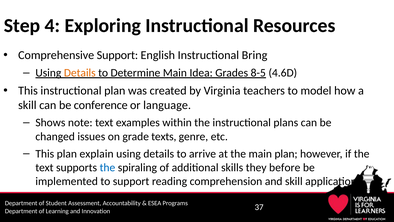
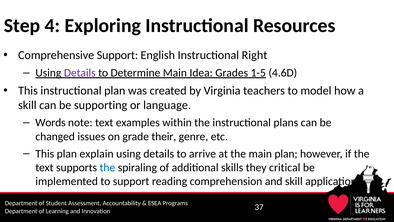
Bring: Bring -> Right (255, 55)
Details colour: orange -> purple (80, 73)
8-5: 8-5 -> 1-5 (258, 73)
conference: conference -> supporting (101, 105)
Shows: Shows -> Words (50, 122)
texts: texts -> their (164, 136)
before: before -> critical (285, 167)
